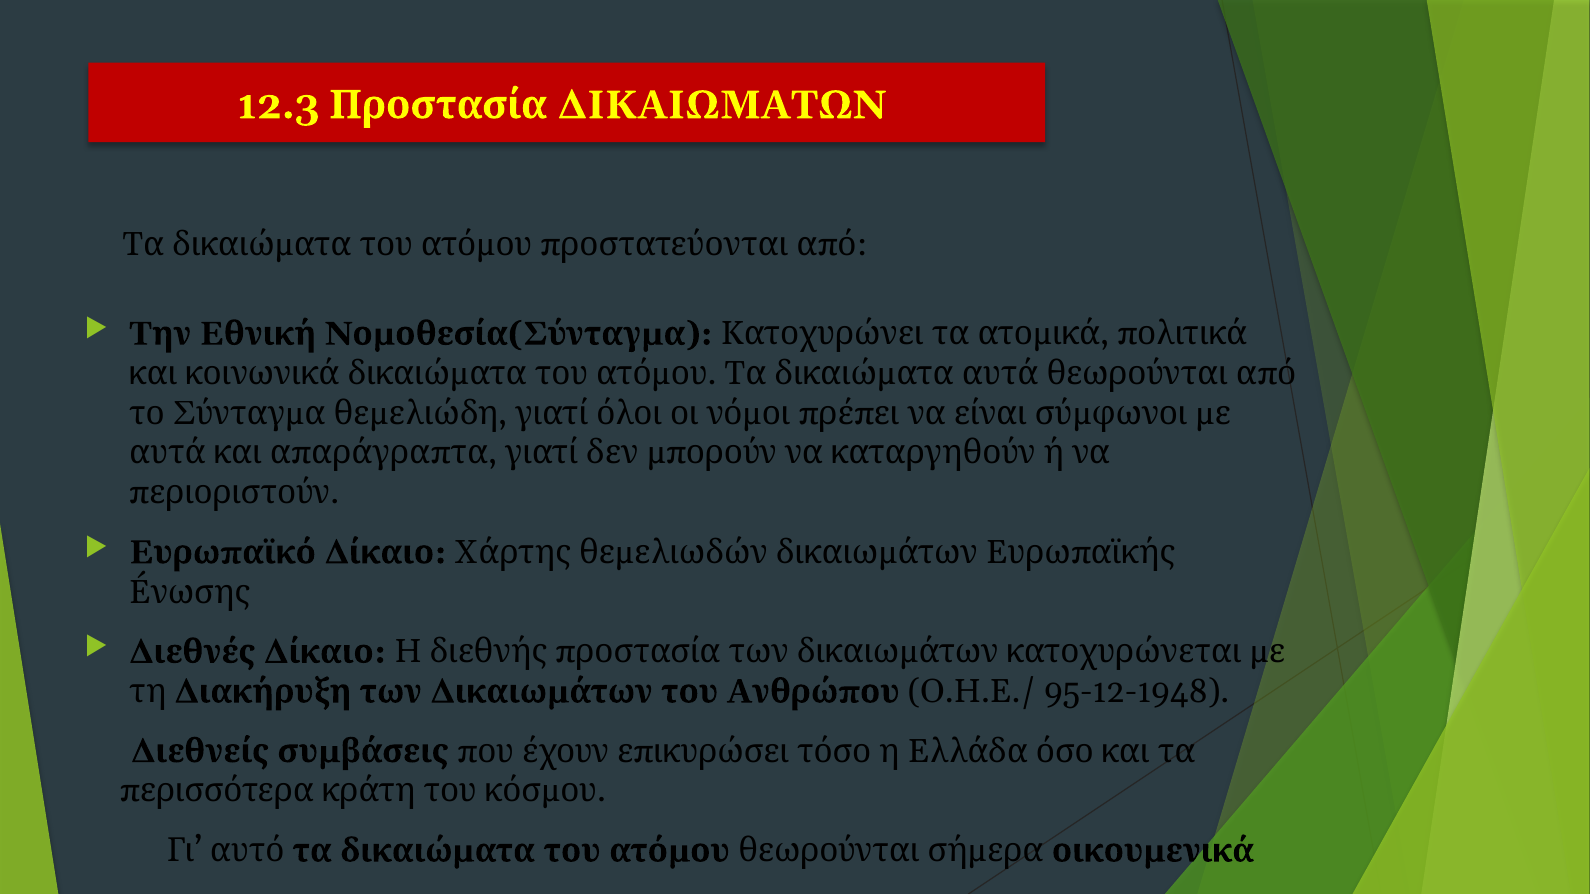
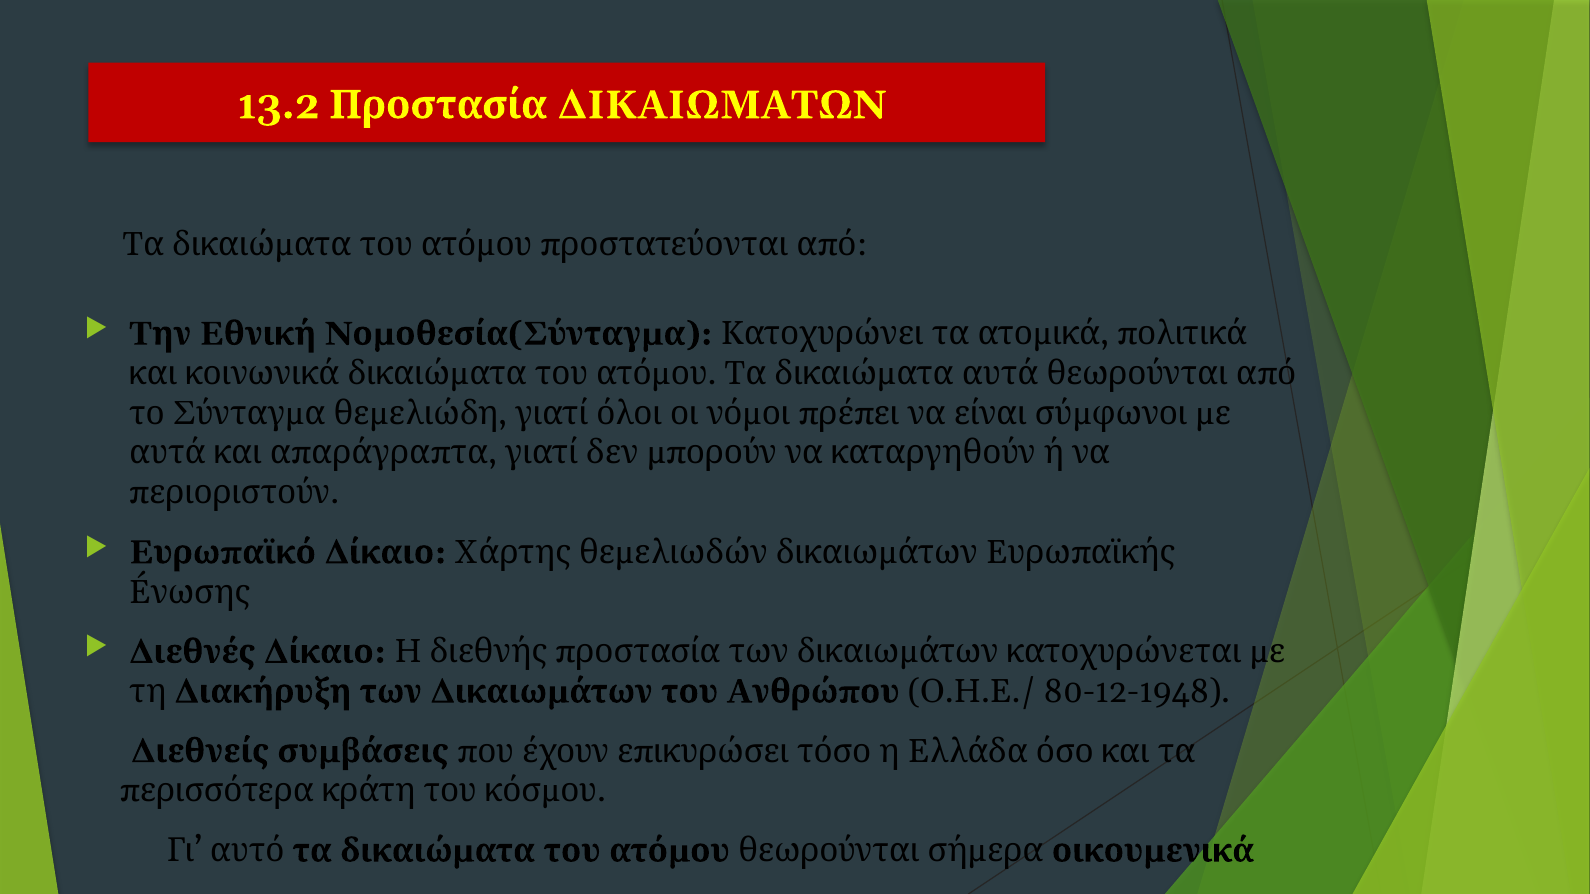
12.3: 12.3 -> 13.2 (279, 105)
95-12-1948: 95-12-1948 -> 80-12-1948 (1137, 692)
